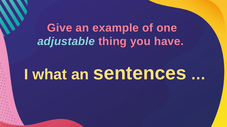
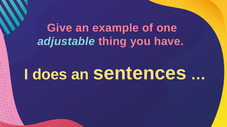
what: what -> does (50, 75)
